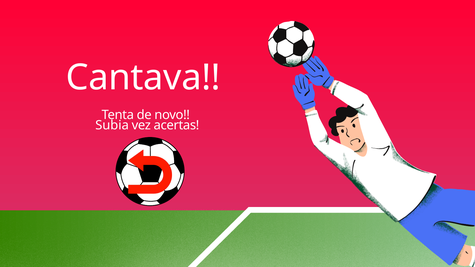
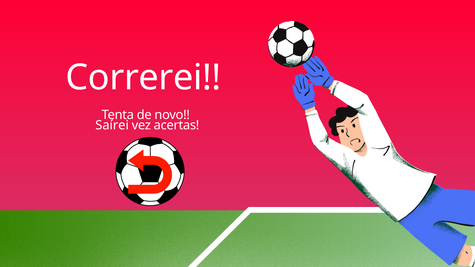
Cantava: Cantava -> Correrei (143, 78)
Subia: Subia -> Saírei (112, 125)
